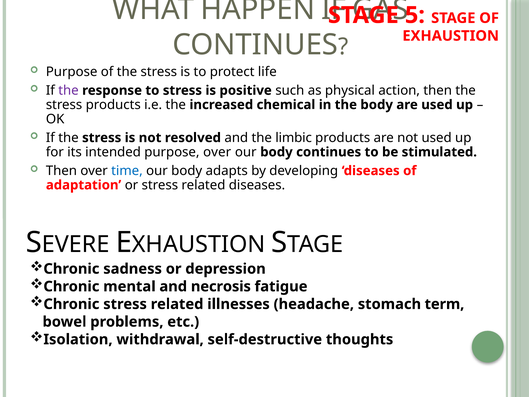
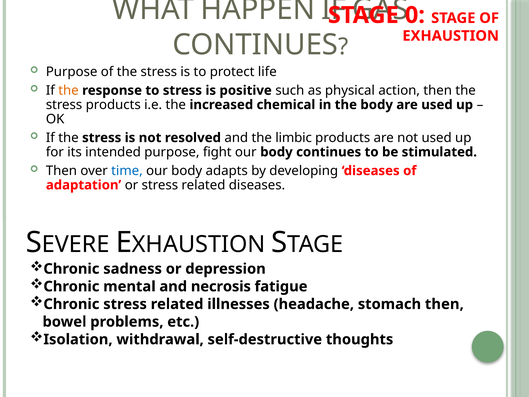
5: 5 -> 0 (415, 15)
the colour: purple -> orange (69, 90)
purpose over: over -> fight (217, 152)
stomach term: term -> then (444, 304)
